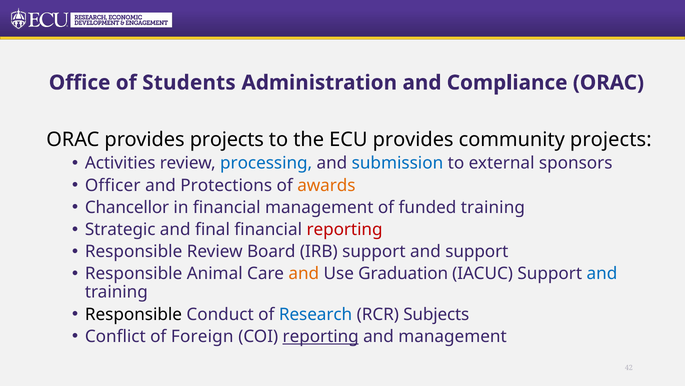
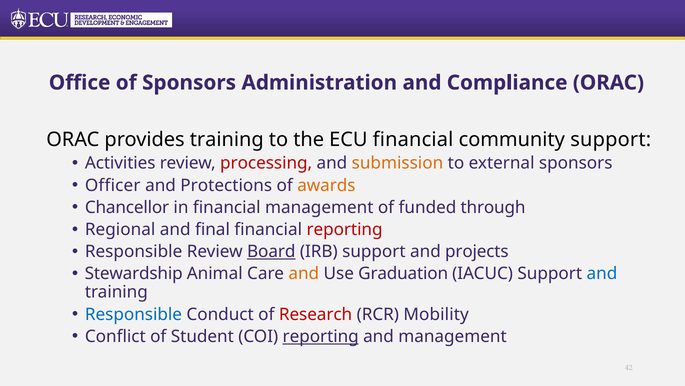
of Students: Students -> Sponsors (189, 83)
provides projects: projects -> training (227, 139)
ECU provides: provides -> financial (413, 139)
community projects: projects -> support (611, 139)
processing colour: blue -> red (266, 163)
submission colour: blue -> orange (397, 163)
funded training: training -> through (493, 207)
Strategic: Strategic -> Regional (120, 229)
Board underline: none -> present (271, 251)
and support: support -> projects (477, 251)
Responsible: Responsible -> Stewardship (134, 273)
Responsible colour: black -> blue (133, 314)
Research colour: blue -> red (316, 314)
Subjects: Subjects -> Mobility (436, 314)
Foreign: Foreign -> Student (202, 336)
